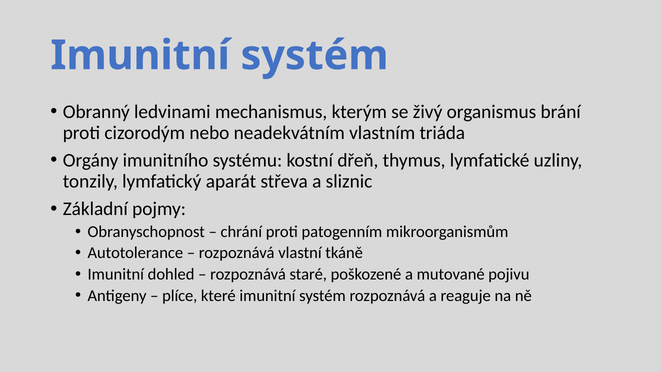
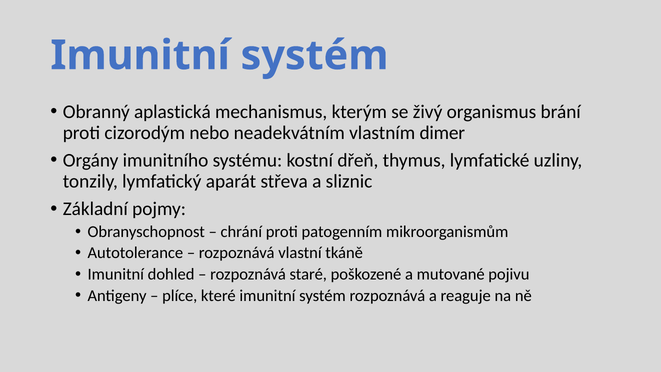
ledvinami: ledvinami -> aplastická (172, 112)
triáda: triáda -> dimer (442, 133)
